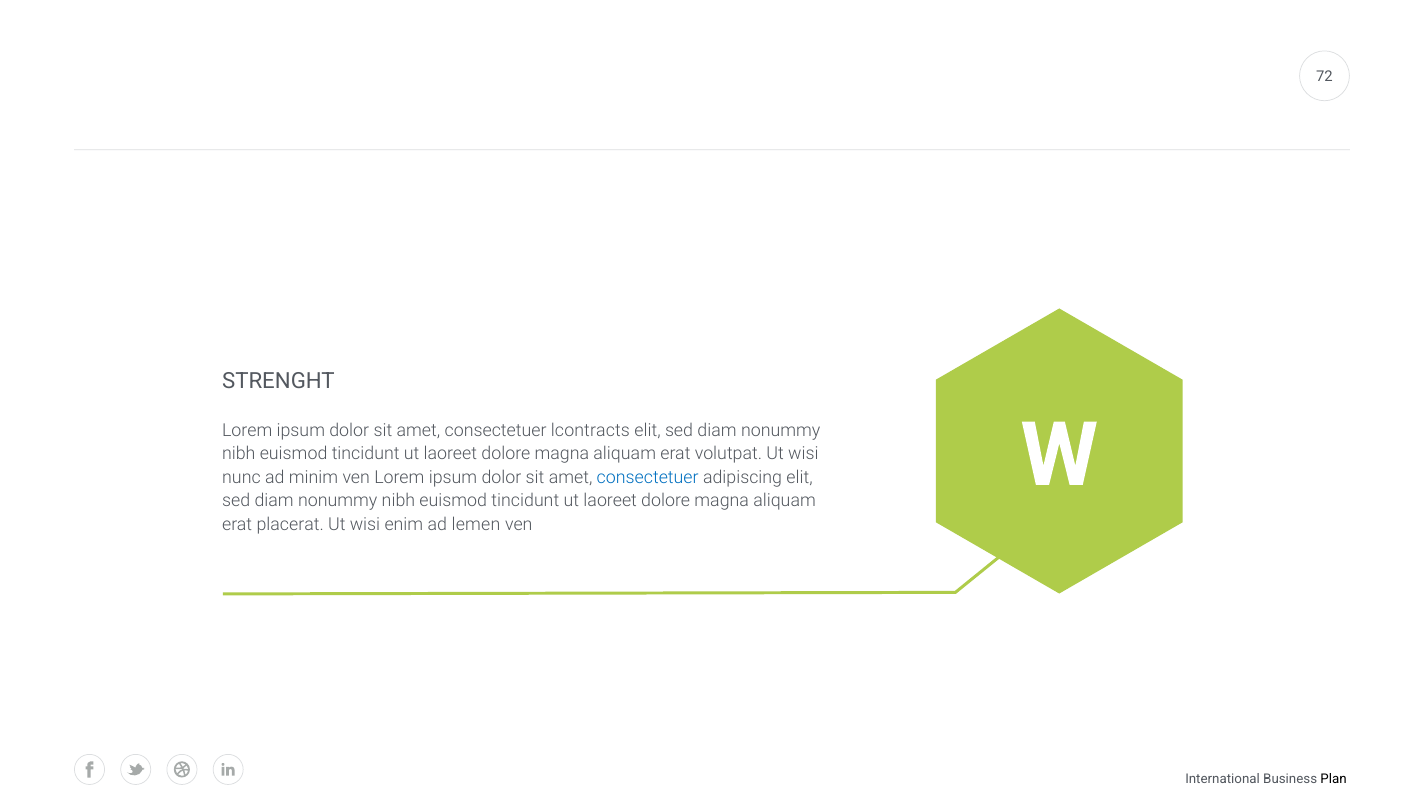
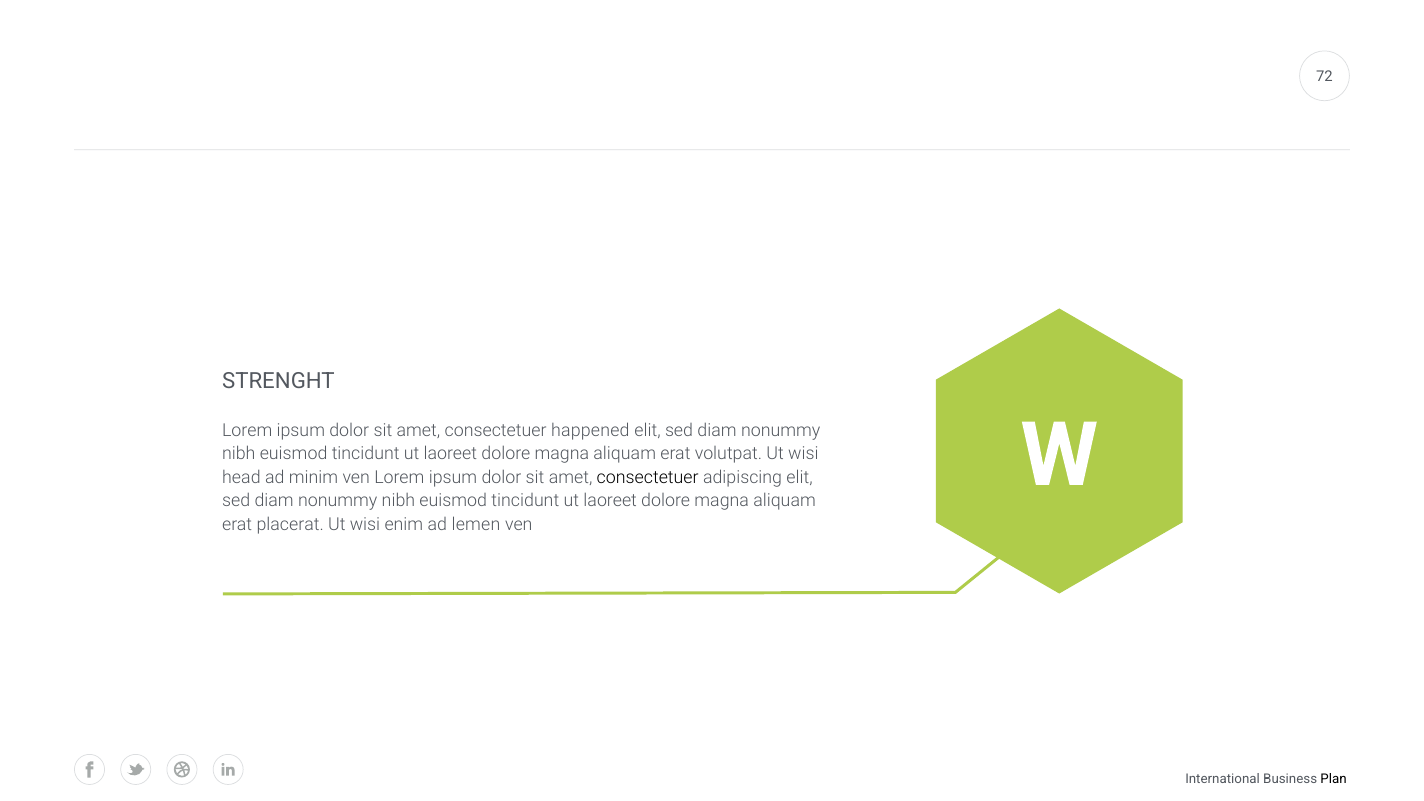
lcontracts: lcontracts -> happened (590, 430)
nunc: nunc -> head (241, 477)
consectetuer colour: blue -> black (648, 477)
